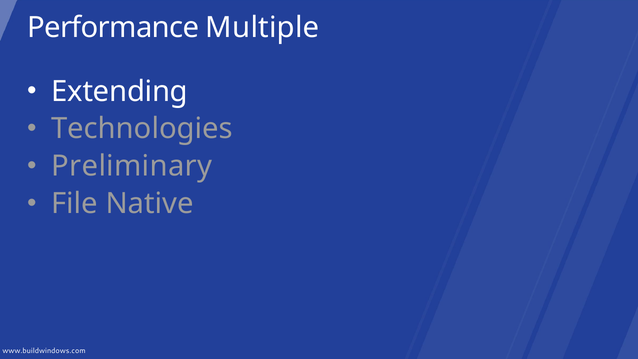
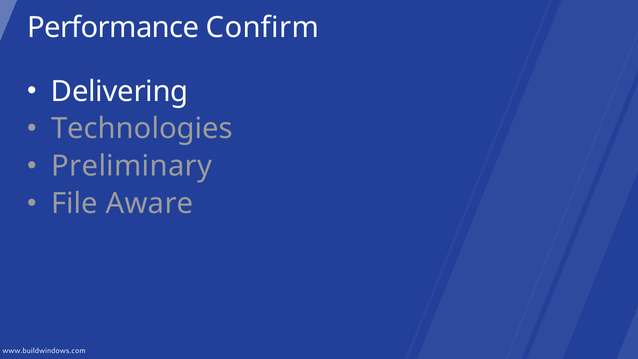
Multiple: Multiple -> Confirm (262, 28)
Extending: Extending -> Delivering (120, 91)
Native: Native -> Aware (149, 204)
